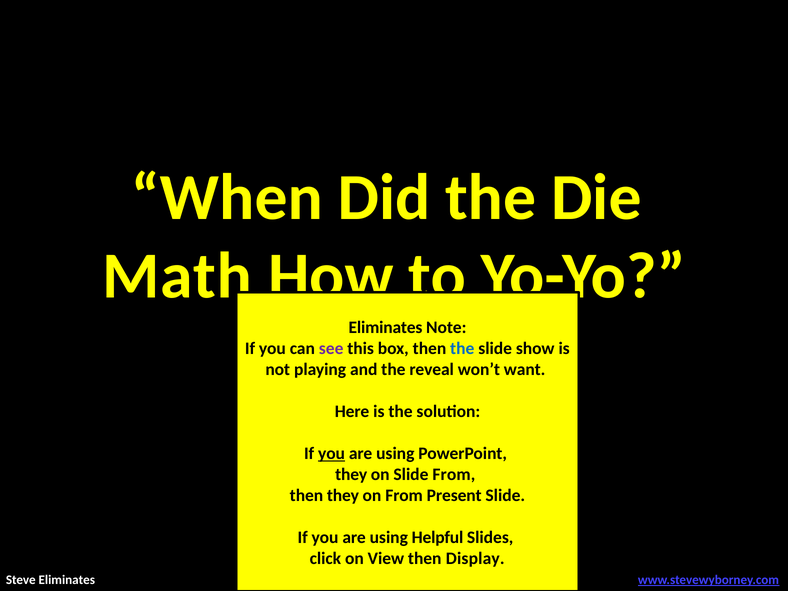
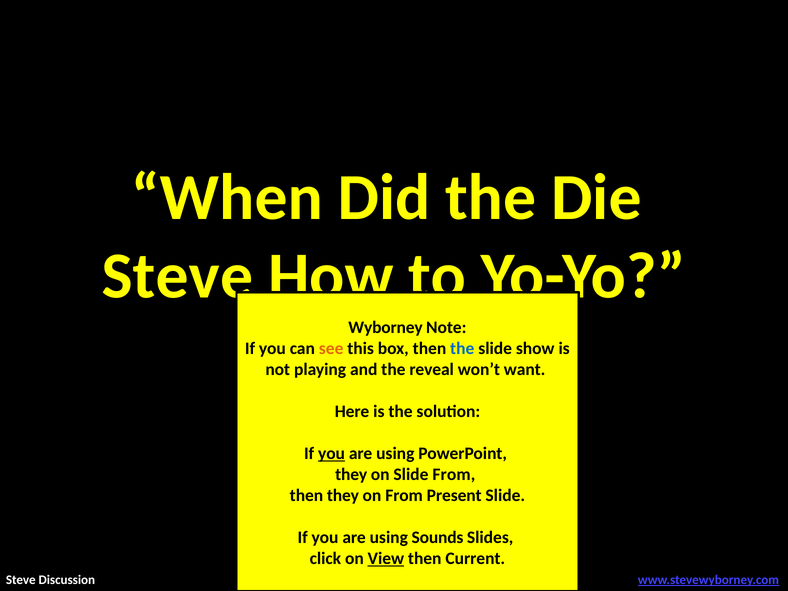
Math: Math -> Steve (177, 276)
Eliminates: Eliminates -> Wyborney (386, 327)
see colour: purple -> orange (331, 348)
Helpful: Helpful -> Sounds (438, 537)
View underline: none -> present (386, 558)
Display: Display -> Current (475, 558)
Steve Eliminates: Eliminates -> Discussion (67, 580)
